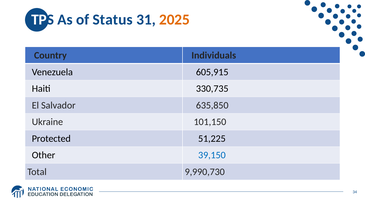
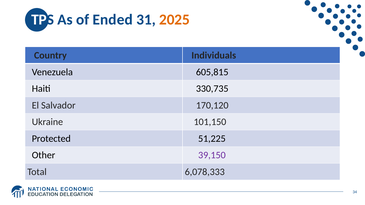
Status: Status -> Ended (113, 20)
605,915: 605,915 -> 605,815 (212, 72)
635,850: 635,850 -> 170,120 (212, 105)
39,150 colour: blue -> purple (212, 155)
9,990,730: 9,990,730 -> 6,078,333 (205, 172)
